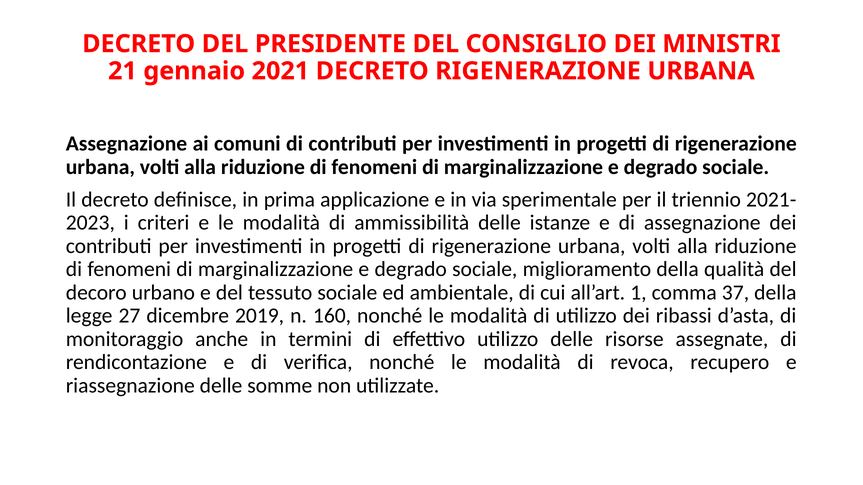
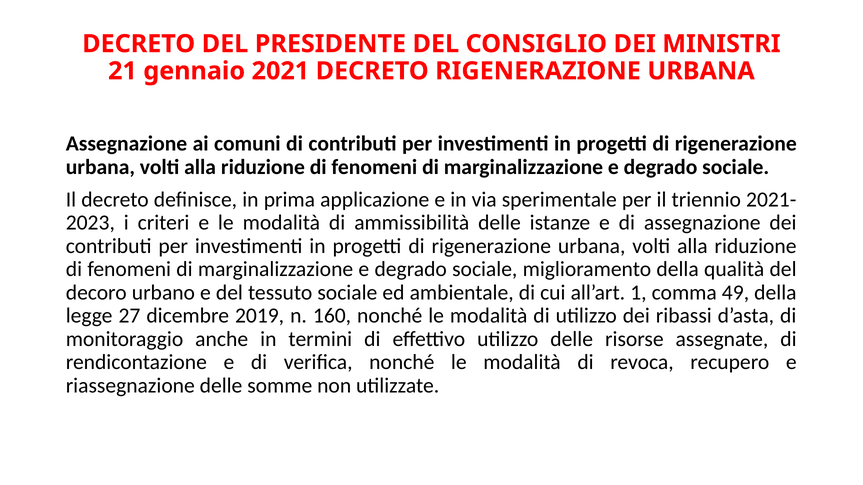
37: 37 -> 49 (736, 293)
